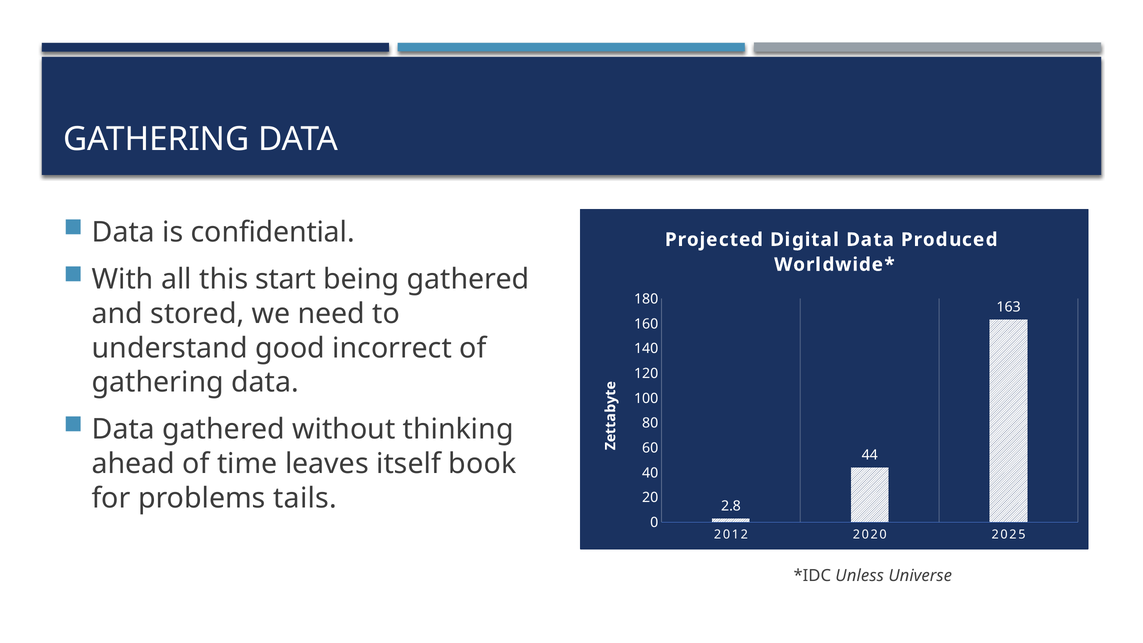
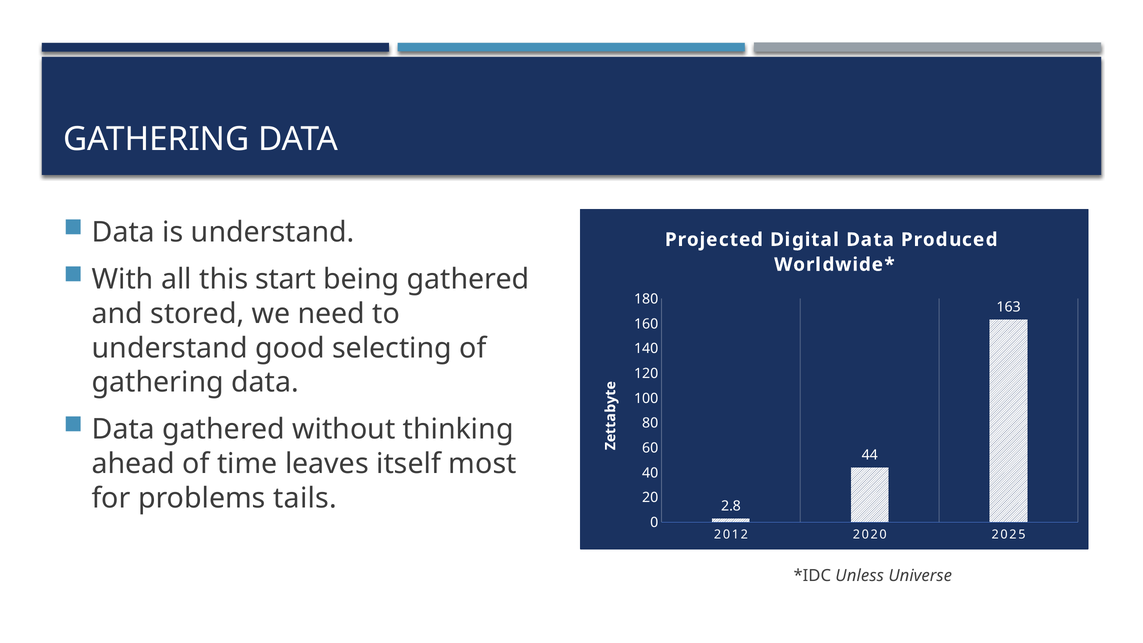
is confidential: confidential -> understand (273, 232)
incorrect: incorrect -> selecting (392, 348)
book: book -> most (482, 464)
